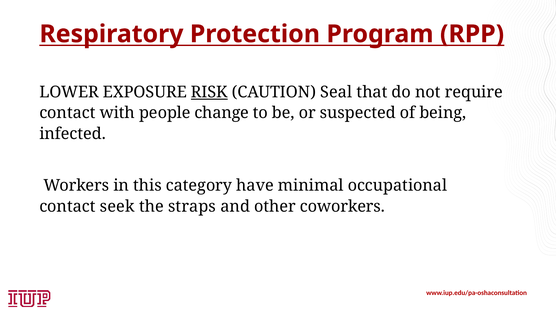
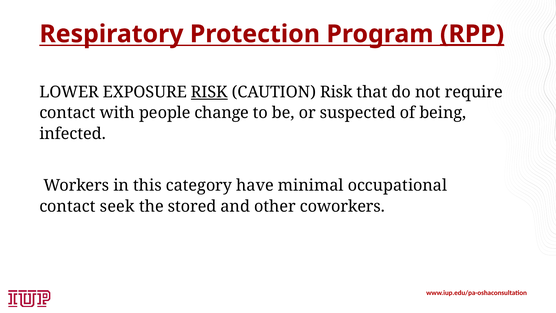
RPP underline: none -> present (472, 34)
CAUTION Seal: Seal -> Risk (336, 92)
straps: straps -> stored (192, 206)
